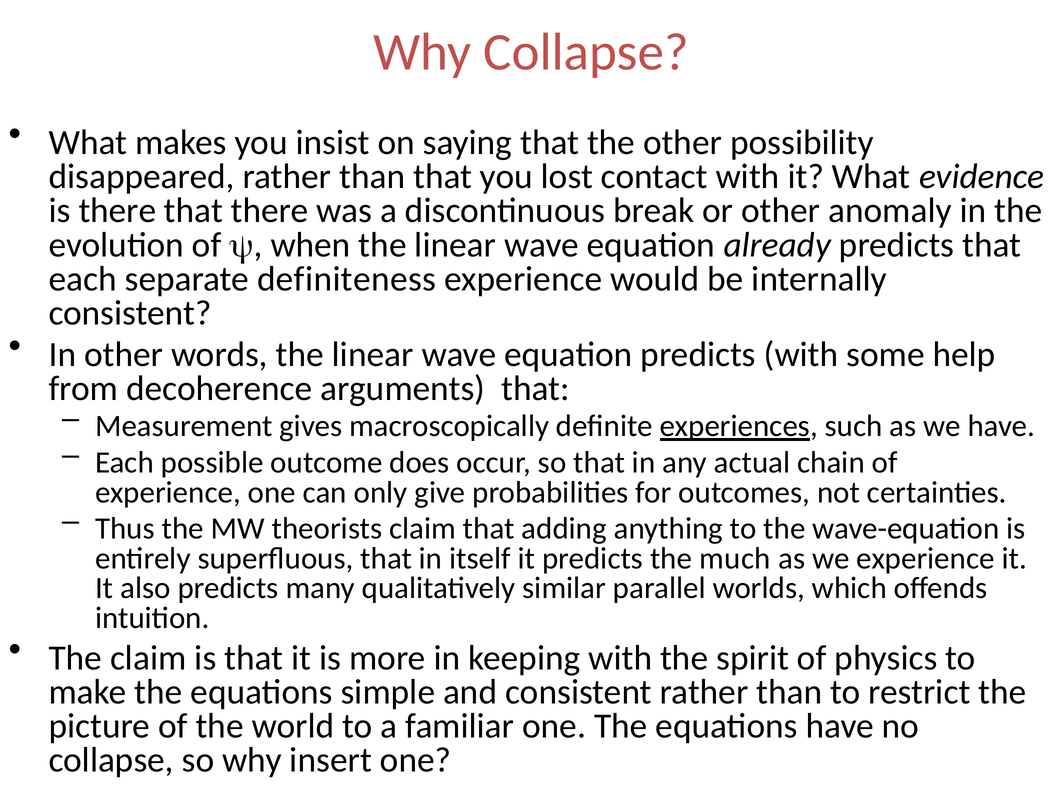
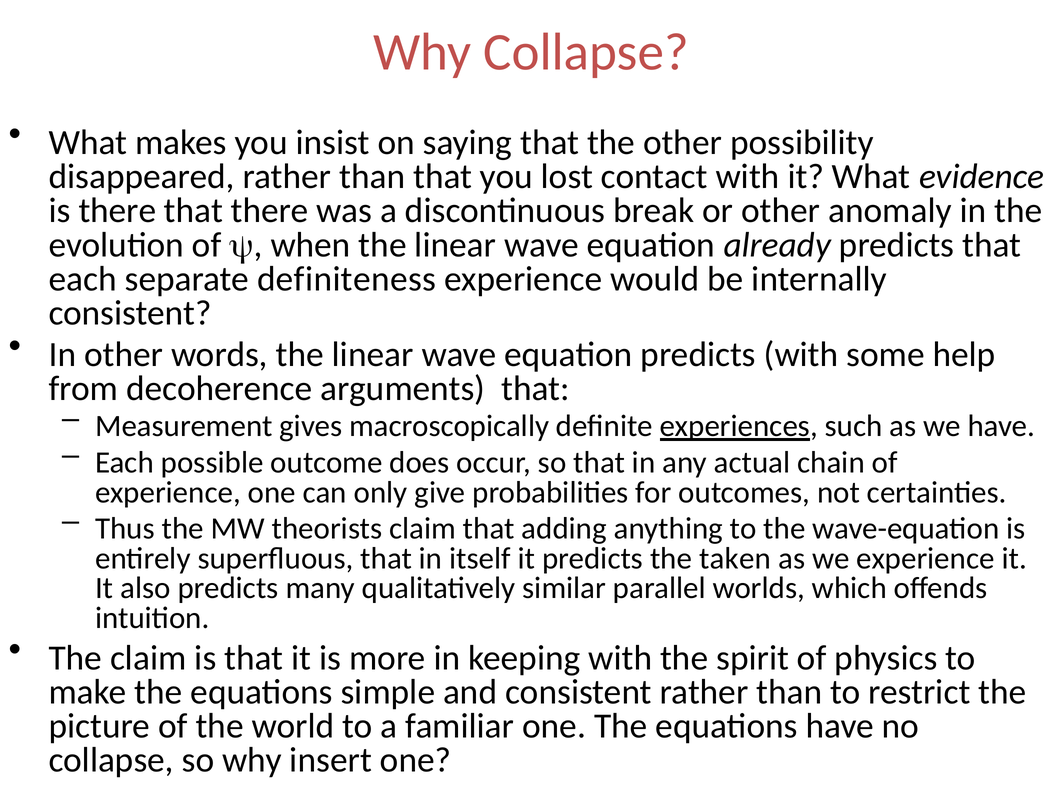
much: much -> taken (735, 558)
